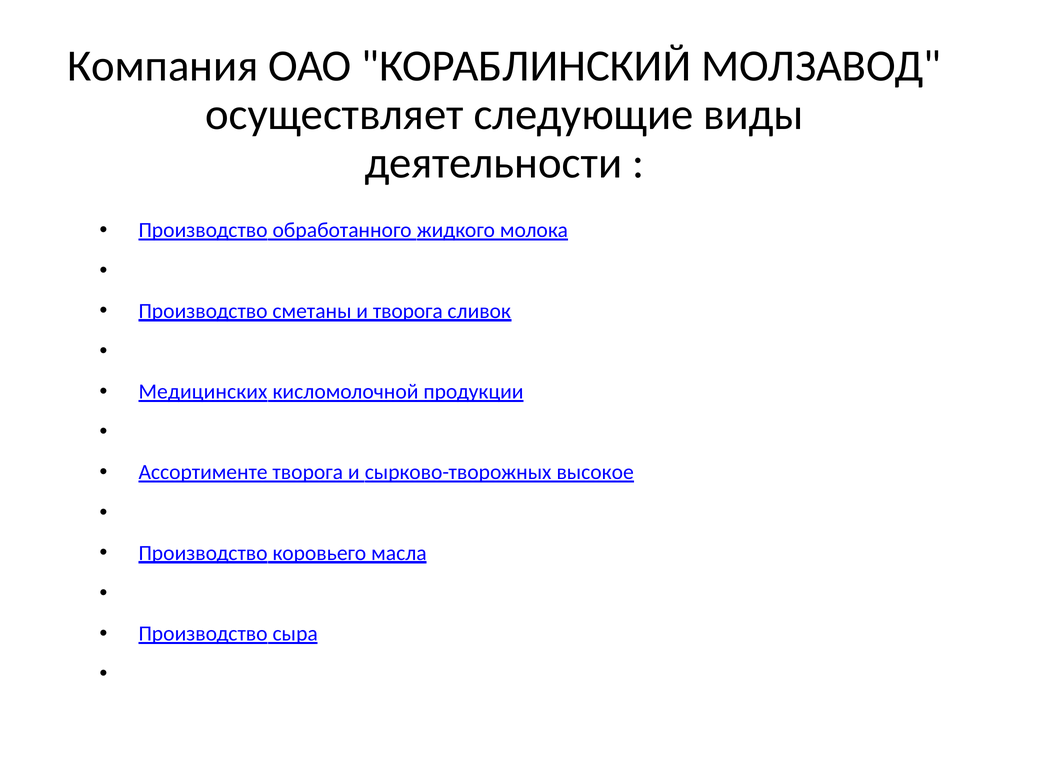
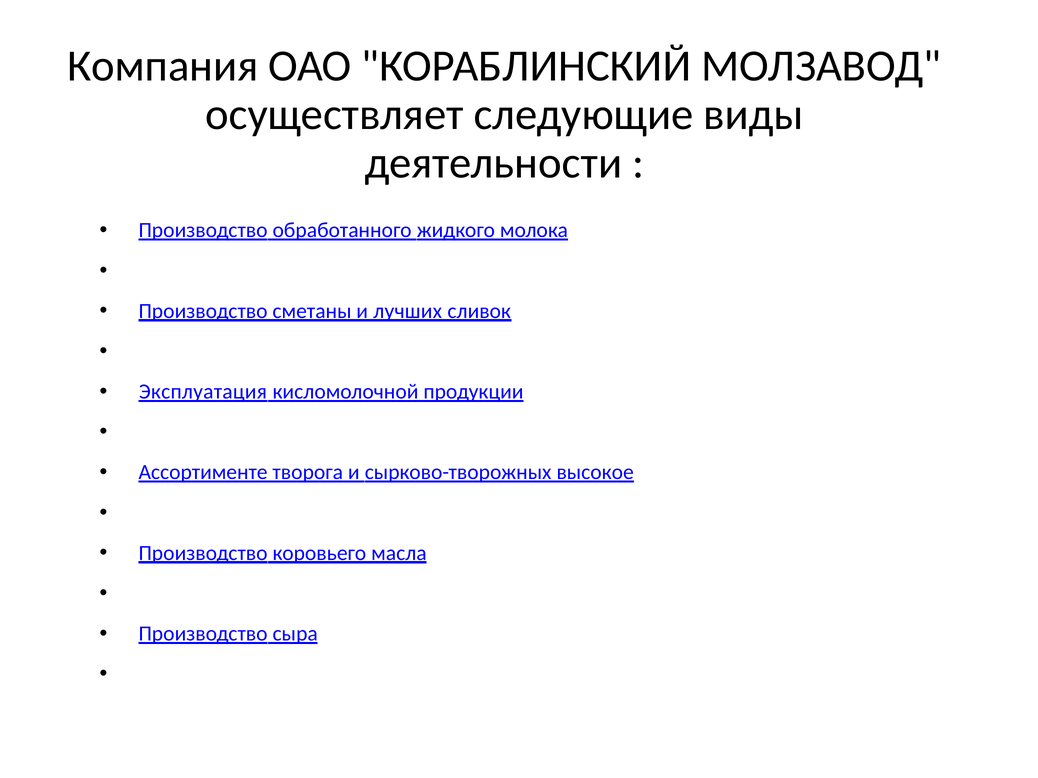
и творога: творога -> лучших (408, 311)
Медицинских: Медицинских -> Эксплуатация (203, 392)
